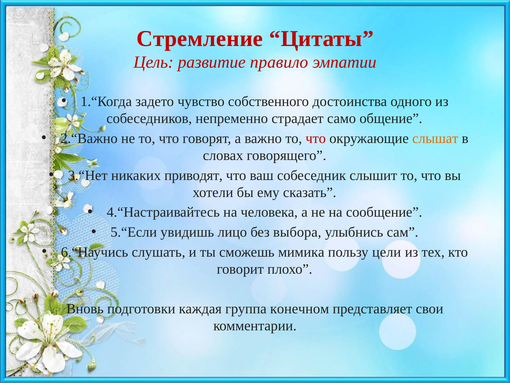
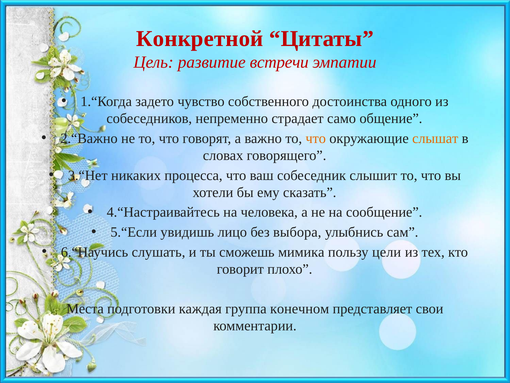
Стремление: Стремление -> Конкретной (200, 39)
правило: правило -> встречи (279, 62)
что colour: red -> orange (316, 138)
приводят: приводят -> процесса (193, 175)
Вновь: Вновь -> Места (85, 308)
